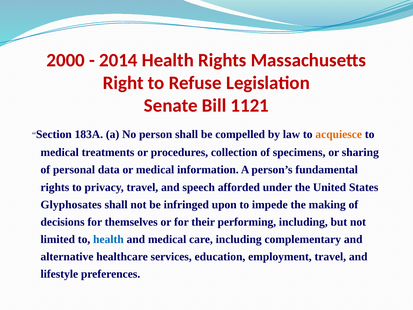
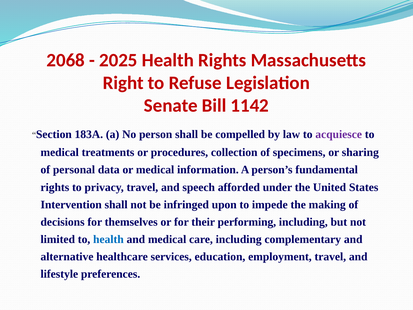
2000: 2000 -> 2068 (66, 60)
2014: 2014 -> 2025 (118, 60)
1121: 1121 -> 1142 (250, 106)
acquiesce colour: orange -> purple (339, 134)
Glyphosates: Glyphosates -> Intervention (71, 204)
